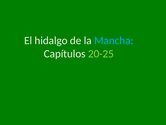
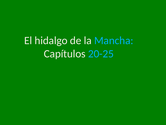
20-25 colour: light green -> light blue (101, 54)
